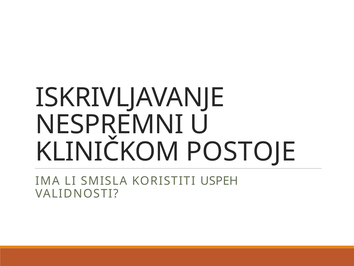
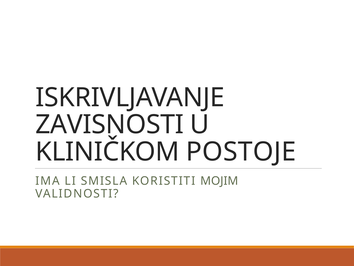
NESPREMNI: NESPREMNI -> ZAVISNOSTI (110, 124)
USPEH: USPEH -> MOJIM (219, 181)
